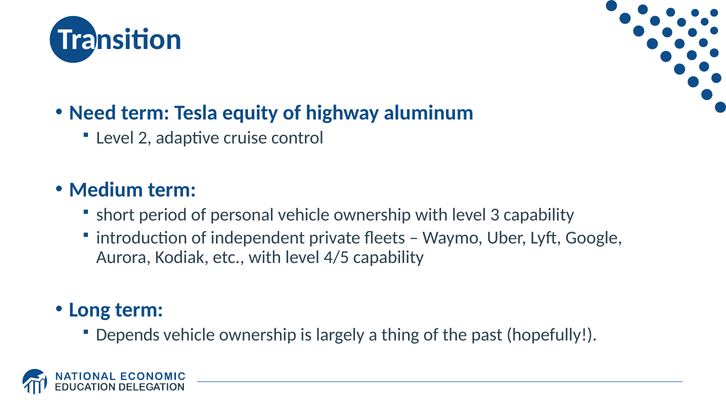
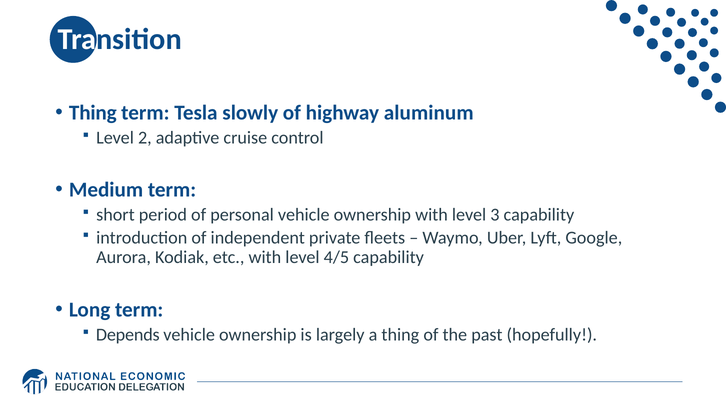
Need: Need -> Thing (93, 113)
equity: equity -> slowly (250, 113)
